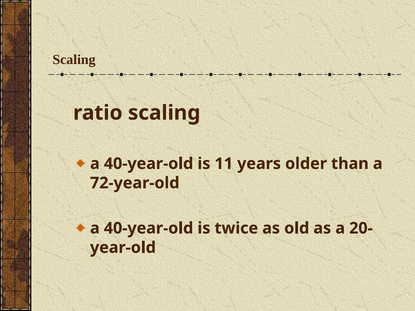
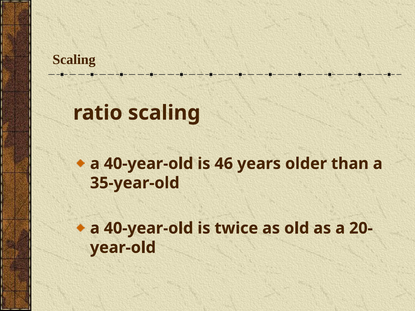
11: 11 -> 46 (224, 164)
72-year-old: 72-year-old -> 35-year-old (135, 183)
